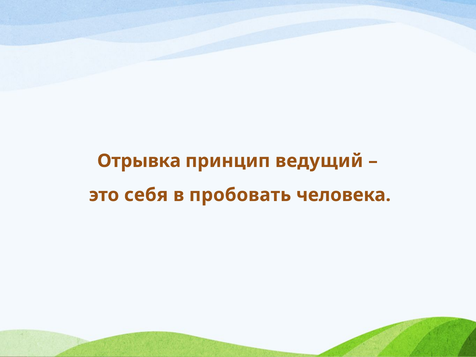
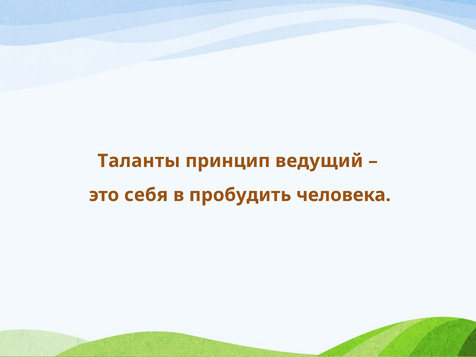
Отрывка: Отрывка -> Таланты (139, 161)
пробовать: пробовать -> пробудить (240, 195)
